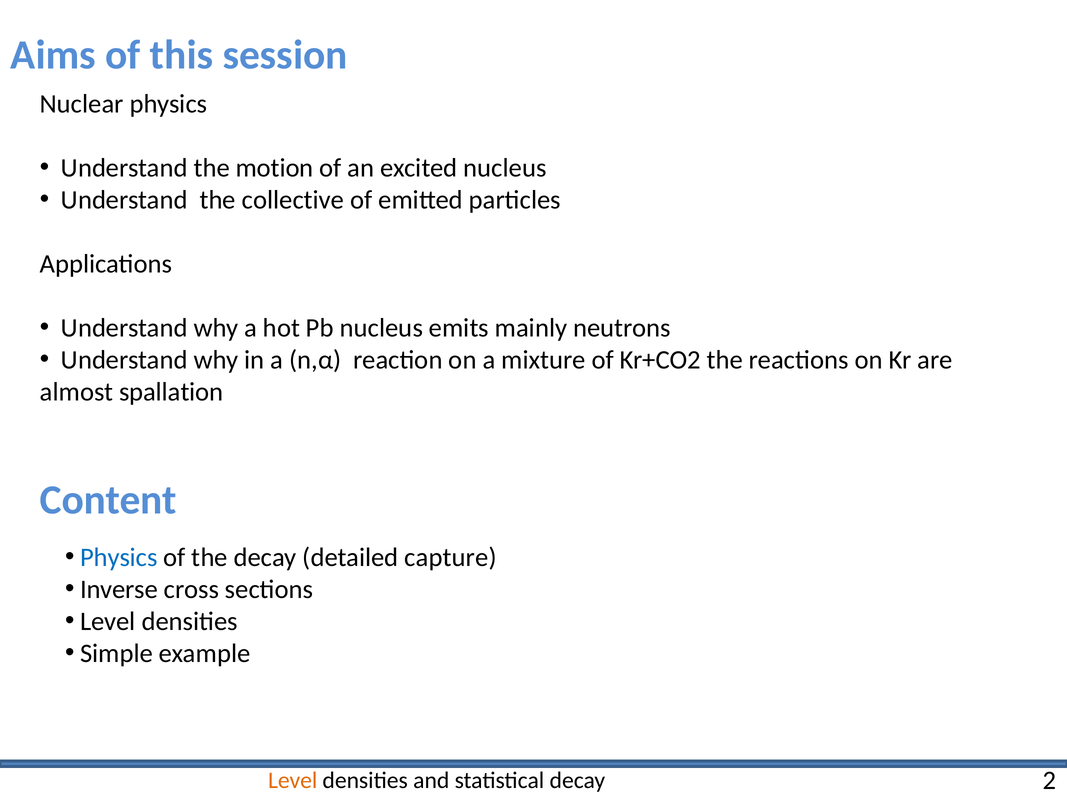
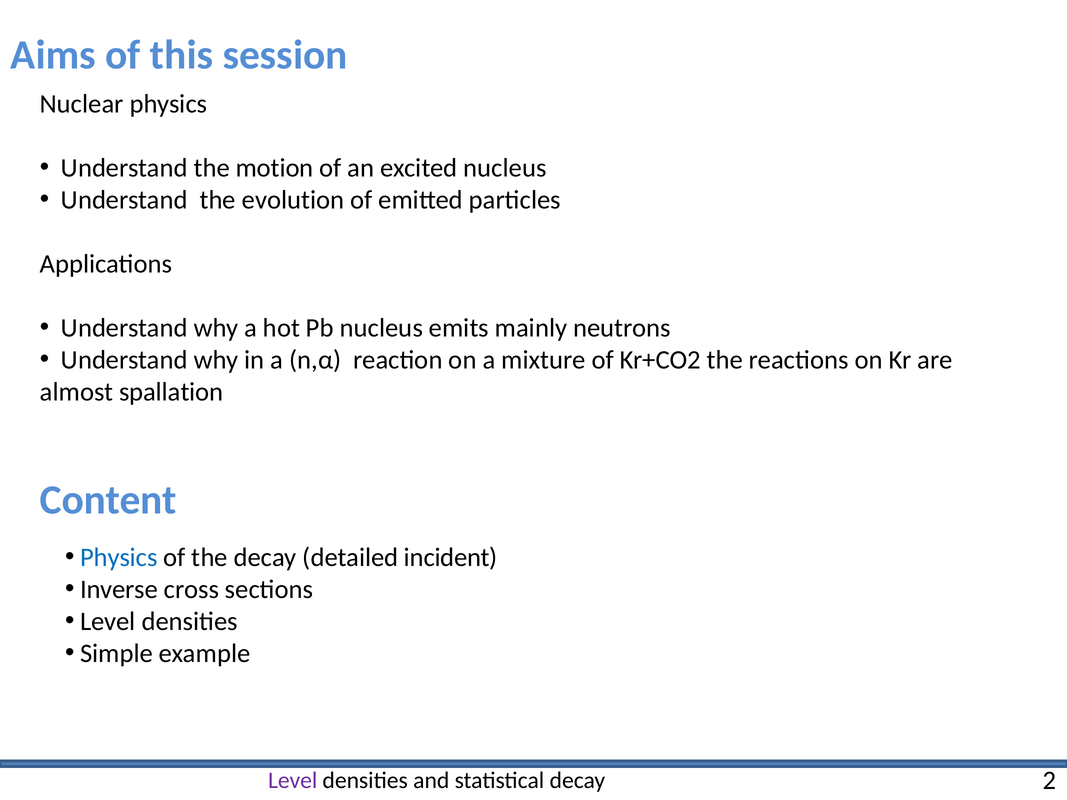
collective: collective -> evolution (293, 200)
capture: capture -> incident (451, 558)
Level colour: orange -> purple (293, 781)
